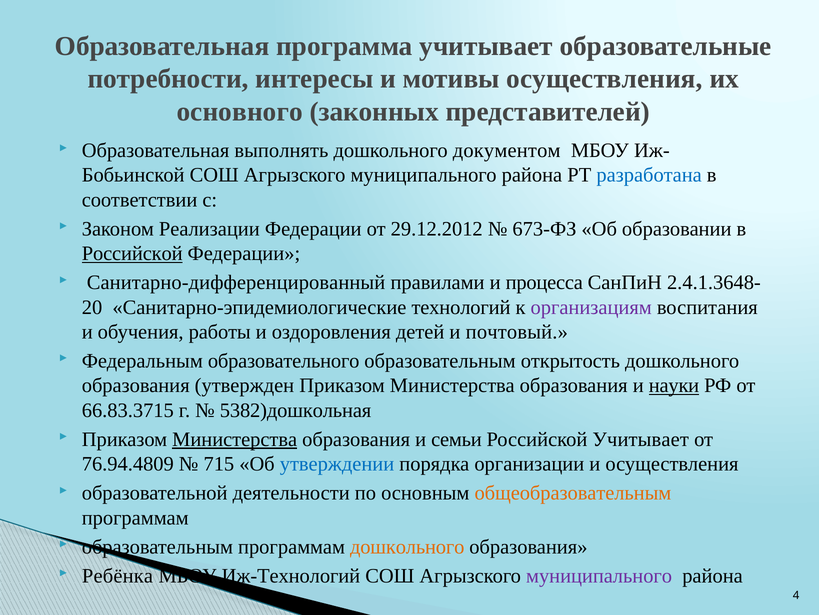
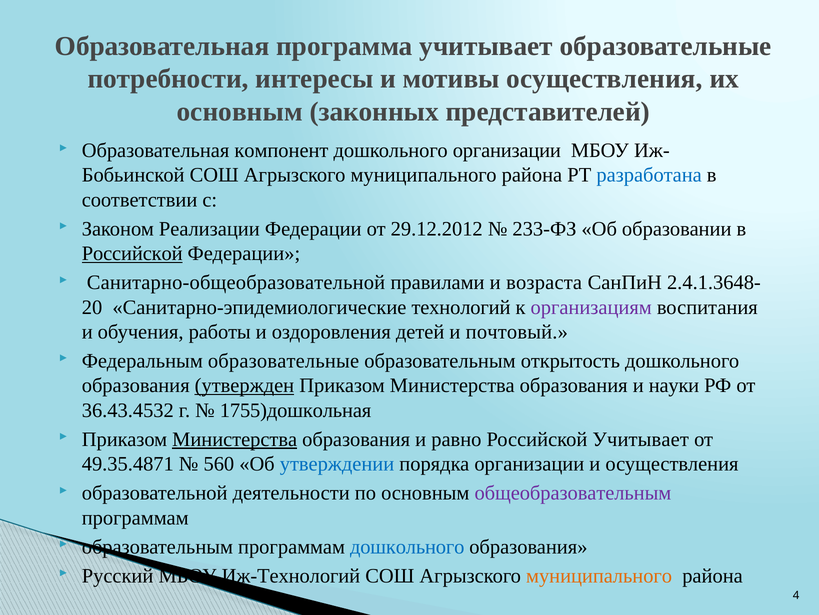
основного: основного -> основным (240, 111)
выполнять: выполнять -> компонент (281, 150)
дошкольного документом: документом -> организации (507, 150)
673-ФЗ: 673-ФЗ -> 233-ФЗ (544, 229)
Санитарно-дифференцированный: Санитарно-дифференцированный -> Санитарно-общеобразовательной (236, 282)
процесса: процесса -> возраста (544, 282)
Федеральным образовательного: образовательного -> образовательные (283, 361)
утвержден underline: none -> present (244, 385)
науки underline: present -> none (674, 385)
66.83.3715: 66.83.3715 -> 36.43.4532 (128, 410)
5382)дошкольная: 5382)дошкольная -> 1755)дошкольная (296, 410)
семьи: семьи -> равно (456, 439)
76.94.4809: 76.94.4809 -> 49.35.4871 (128, 463)
715: 715 -> 560 (219, 463)
общеобразовательным colour: orange -> purple (573, 493)
дошкольного colour: orange -> blue (407, 546)
Ребёнка: Ребёнка -> Русский (118, 575)
муниципального colour: purple -> orange (599, 575)
